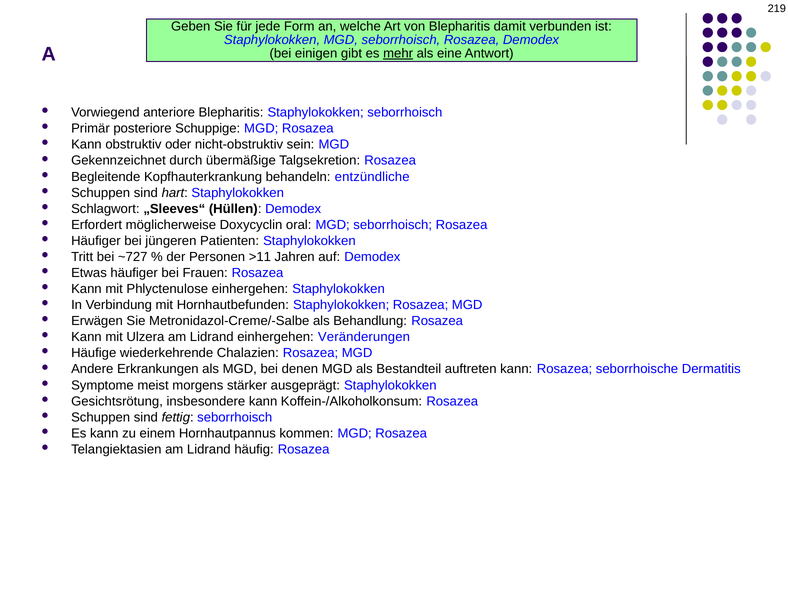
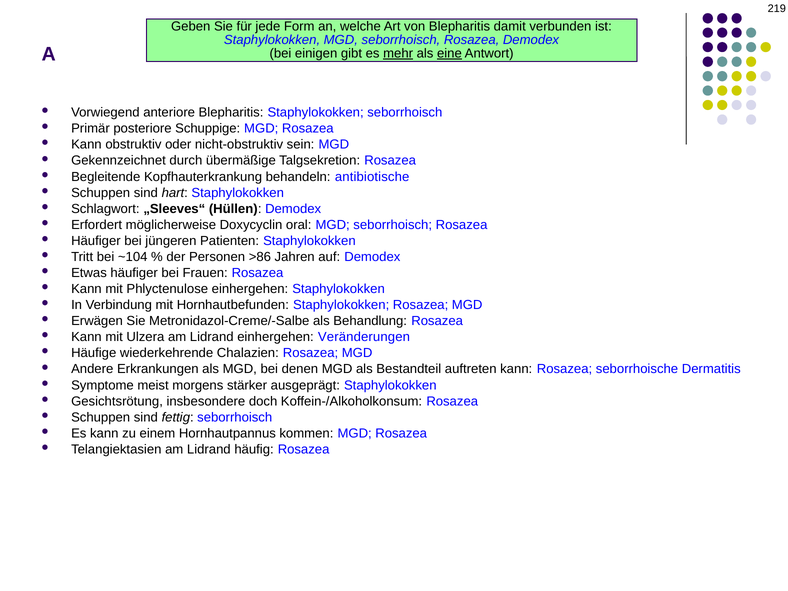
eine underline: none -> present (449, 53)
entzündliche: entzündliche -> antibiotische (372, 177)
~727: ~727 -> ~104 (133, 257)
>11: >11 -> >86 (260, 257)
insbesondere kann: kann -> doch (263, 401)
